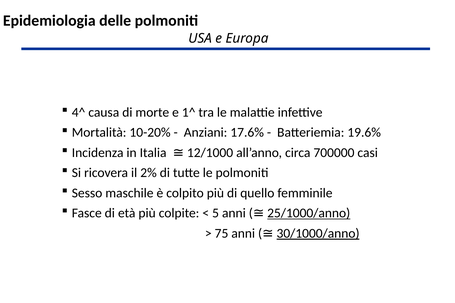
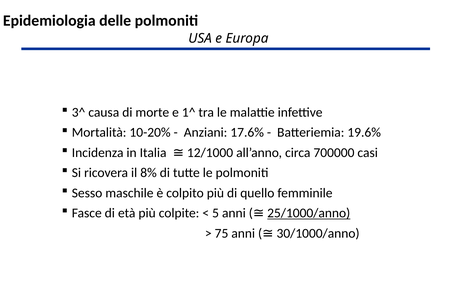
4^: 4^ -> 3^ (79, 113)
2%: 2% -> 8% (149, 173)
30/1000/anno underline: present -> none (318, 234)
